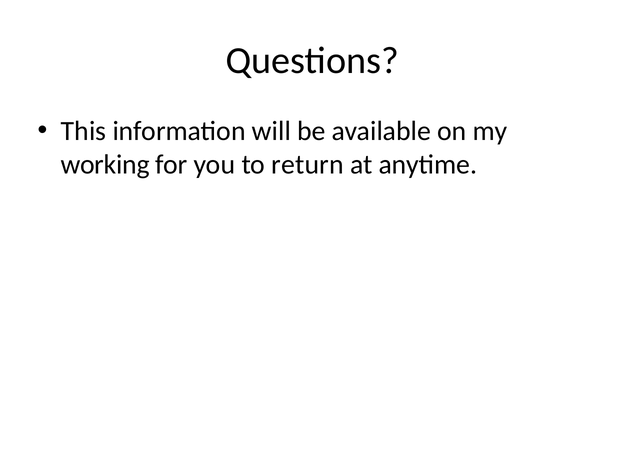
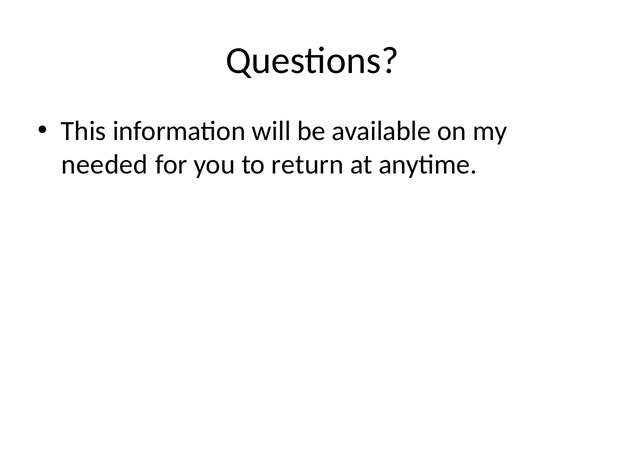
working: working -> needed (105, 164)
